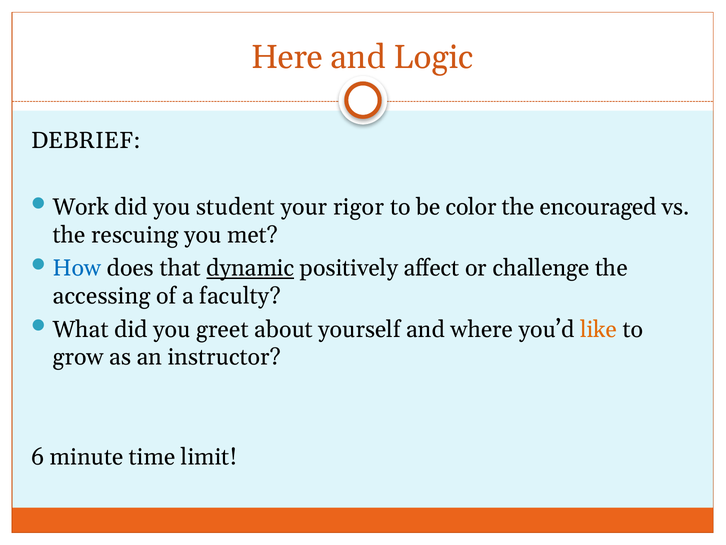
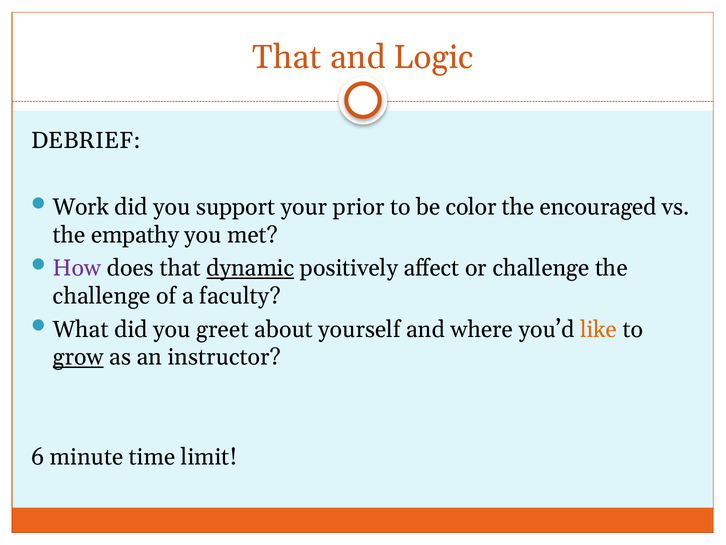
Here: Here -> That (287, 57)
student: student -> support (236, 207)
rigor: rigor -> prior (359, 207)
rescuing: rescuing -> empathy (135, 235)
How colour: blue -> purple (77, 268)
accessing: accessing -> challenge (102, 296)
grow underline: none -> present (78, 357)
